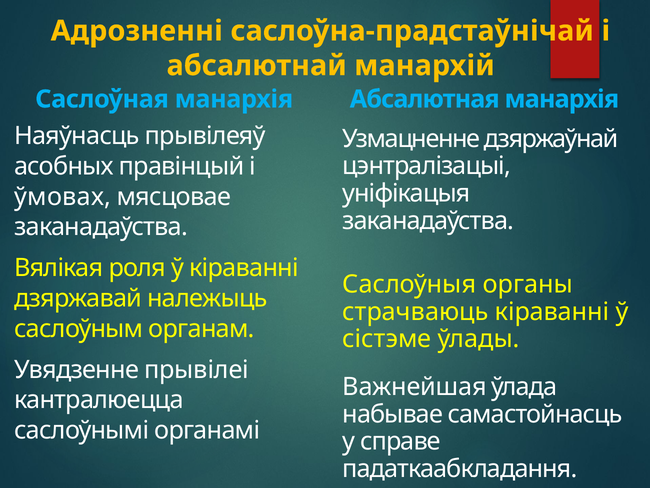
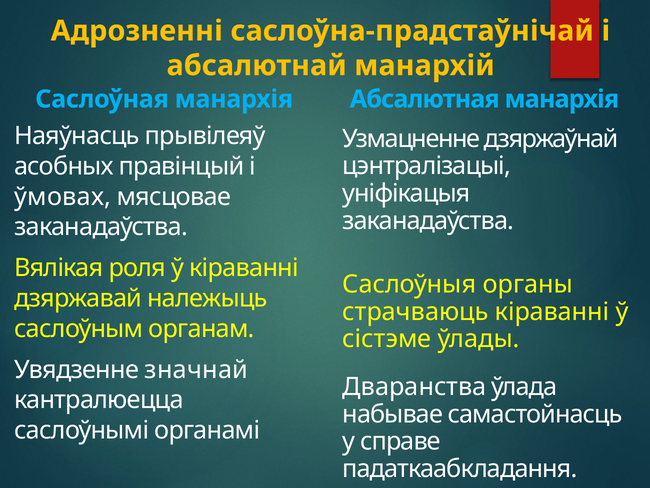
прывілеі: прывілеі -> значнай (196, 369)
Важнейшая: Важнейшая -> Дваранства (414, 387)
